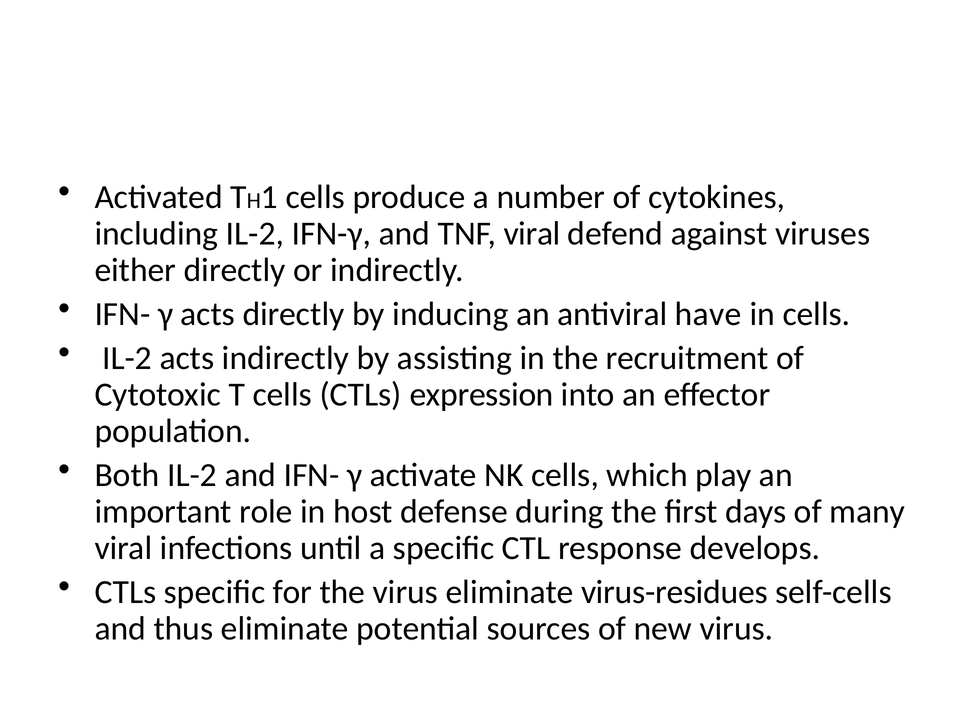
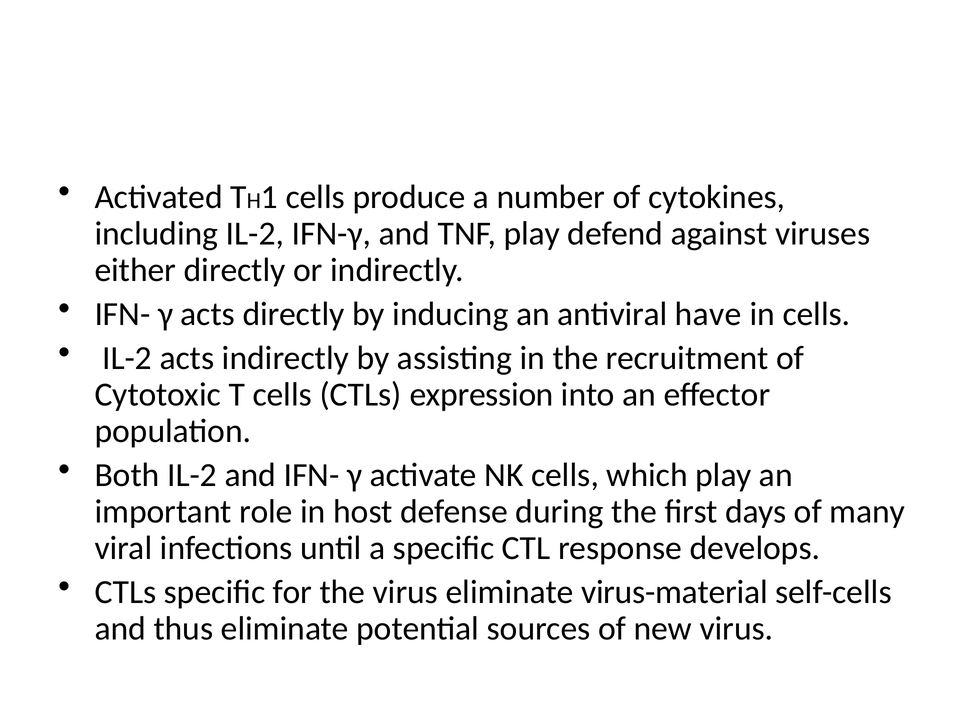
TNF viral: viral -> play (532, 234)
virus-residues: virus-residues -> virus-material (674, 592)
